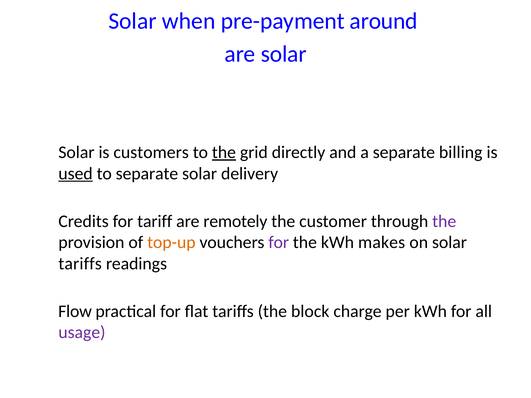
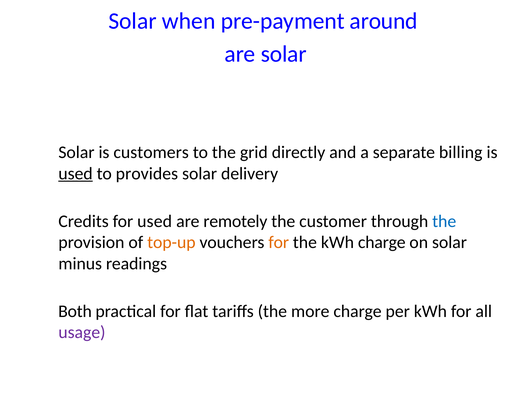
the underline: present -> none (224, 152)
to separate: separate -> provides (147, 174)
for tariff: tariff -> used (155, 221)
the colour: purple -> blue (444, 221)
for colour: purple -> orange (279, 243)
kWh makes: makes -> charge (382, 243)
tariffs: tariffs -> minus (80, 264)
Flow: Flow -> Both (75, 311)
block: block -> more (310, 311)
